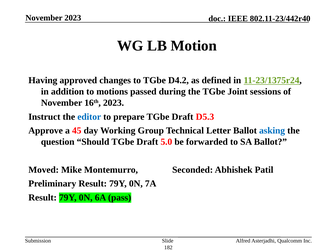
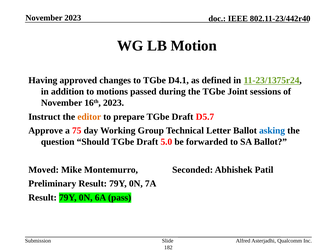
D4.2: D4.2 -> D4.1 (178, 80)
editor colour: blue -> orange (89, 116)
D5.3: D5.3 -> D5.7 (205, 116)
45: 45 -> 75 (77, 130)
